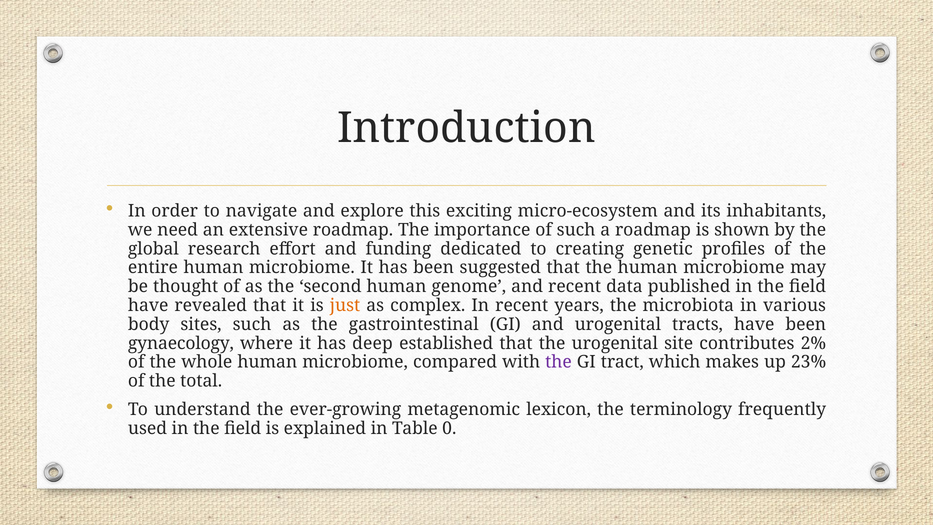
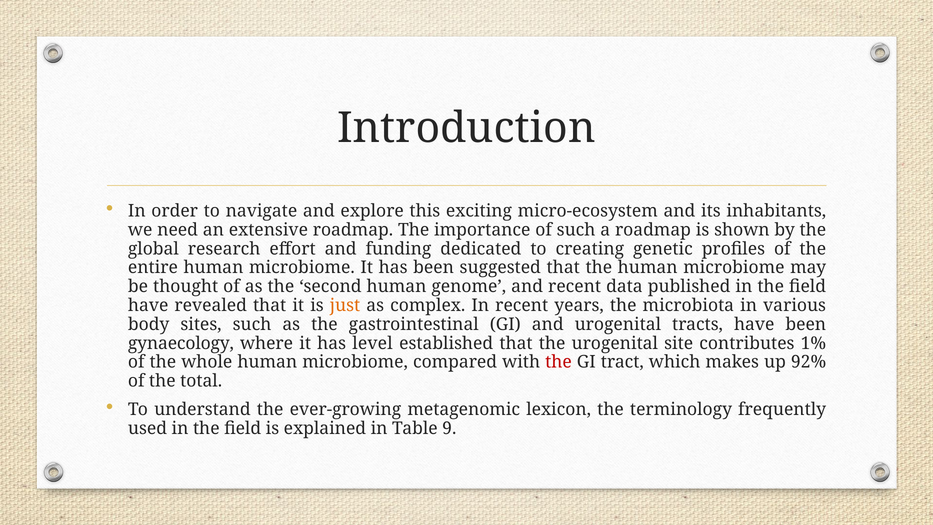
deep: deep -> level (373, 343)
2%: 2% -> 1% (813, 343)
the colour: purple -> red (558, 362)
23%: 23% -> 92% (809, 362)
0: 0 -> 9 (449, 428)
